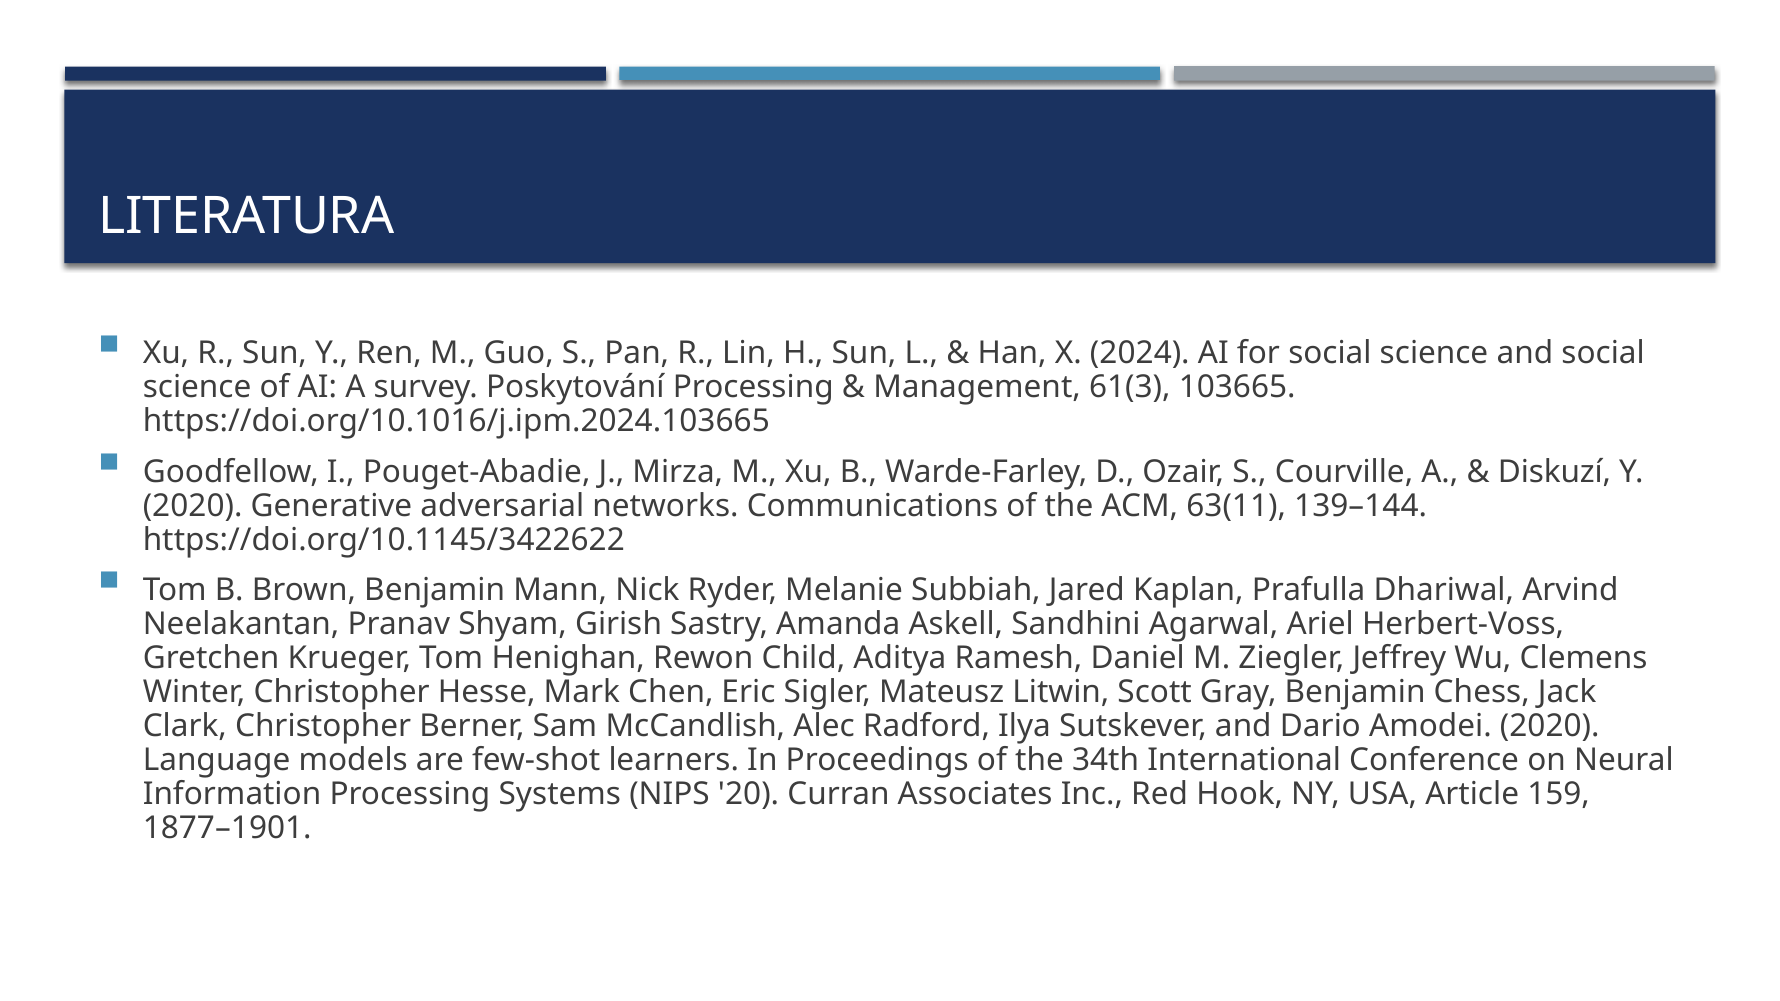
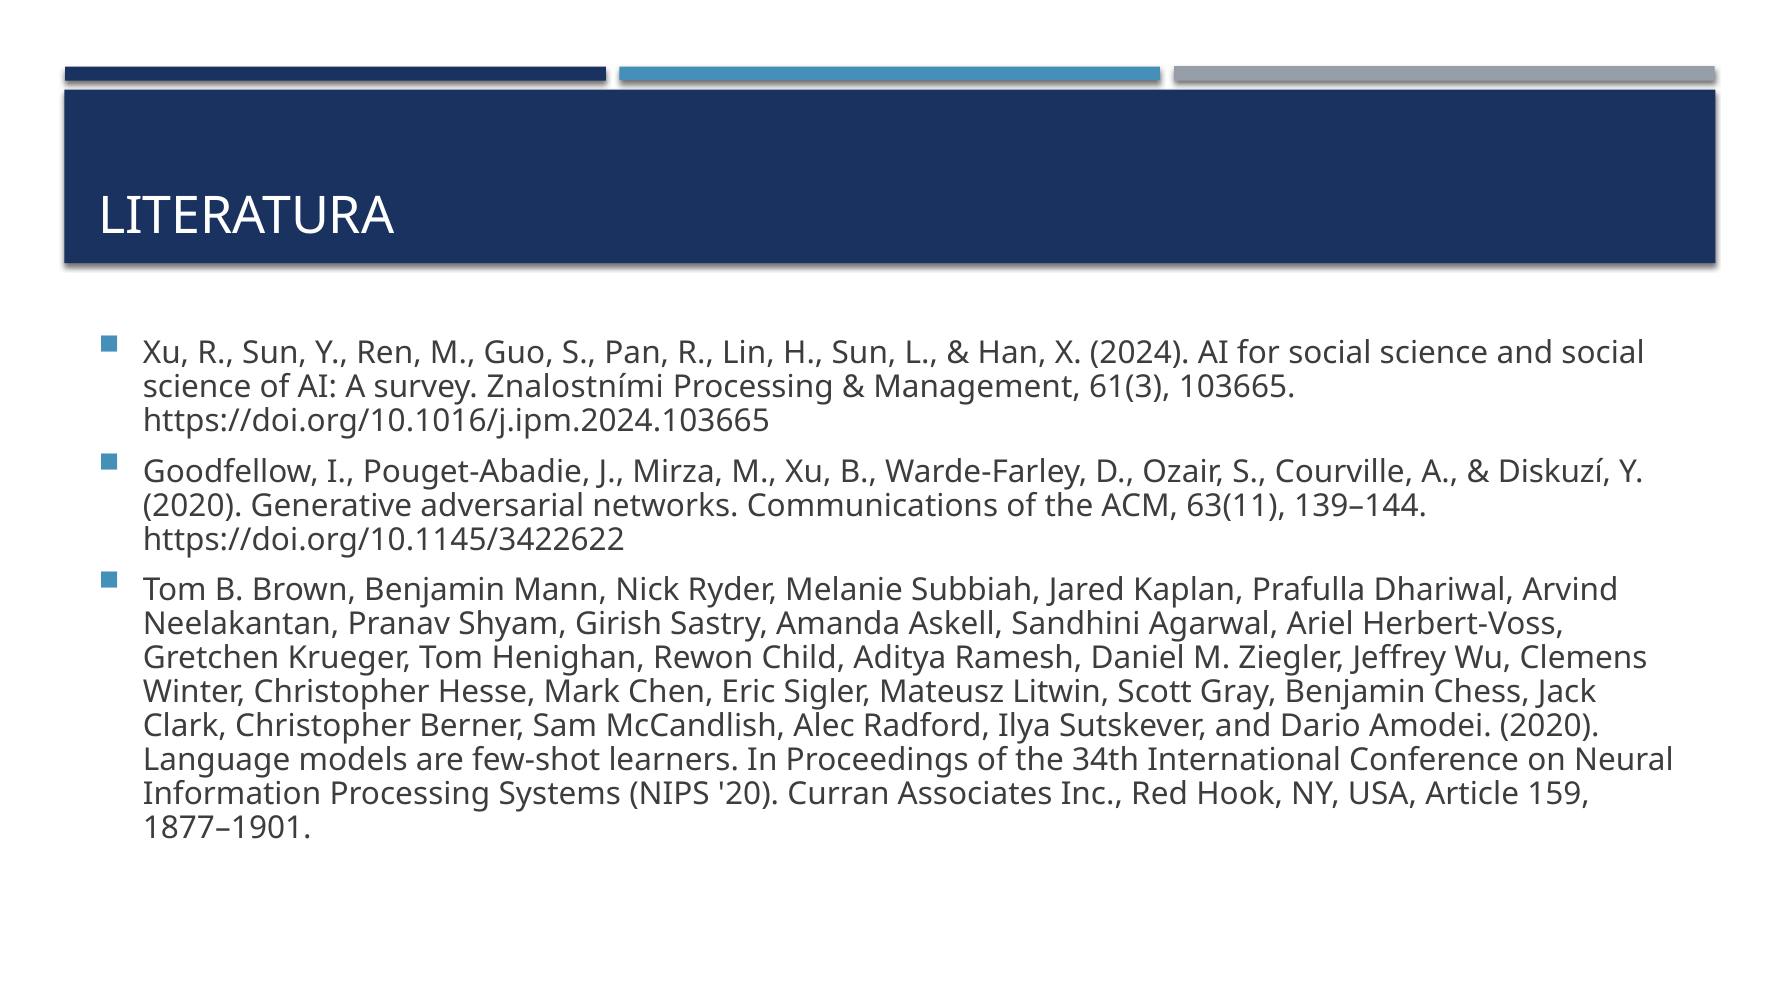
Poskytování: Poskytování -> Znalostními (575, 388)
